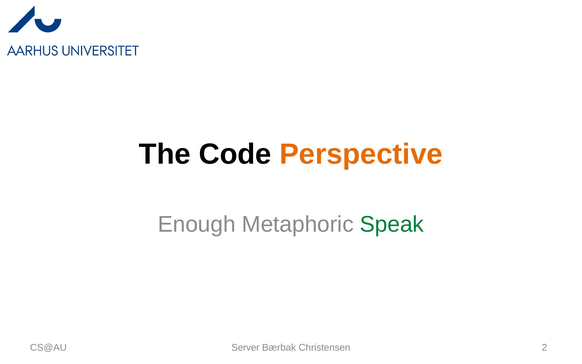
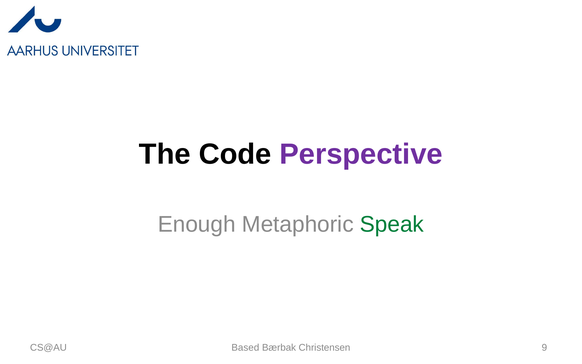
Perspective colour: orange -> purple (361, 154)
Server: Server -> Based (245, 347)
2: 2 -> 9 (544, 347)
